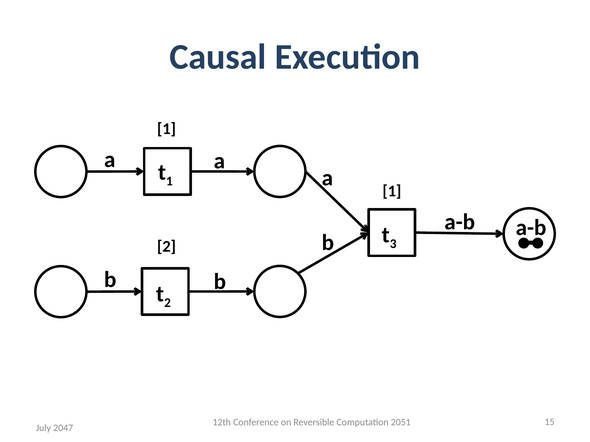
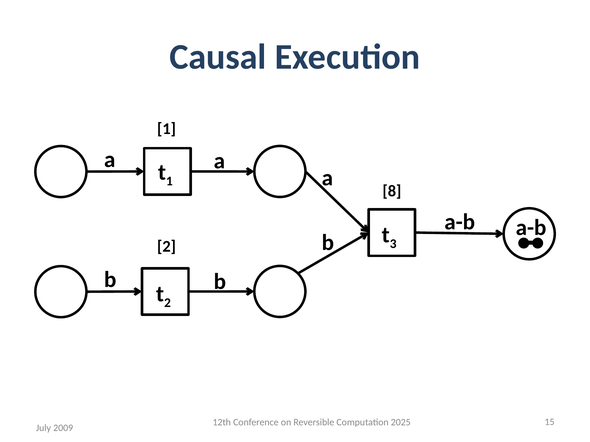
1: 1 -> 8 (392, 191)
2051: 2051 -> 2025 (401, 423)
2047: 2047 -> 2009 (63, 429)
